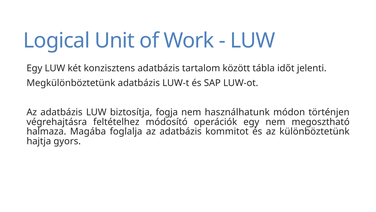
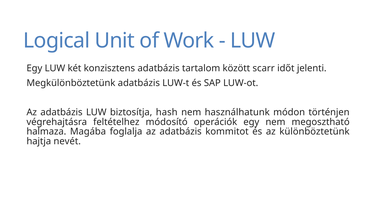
tábla: tábla -> scarr (264, 68)
fogja: fogja -> hash (167, 112)
gyors: gyors -> nevét (67, 141)
